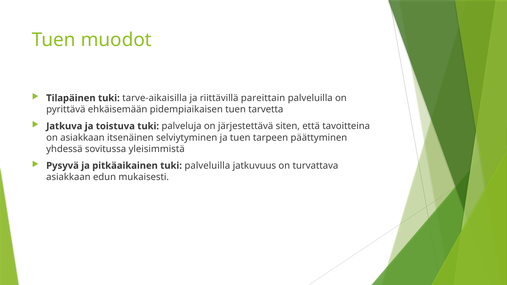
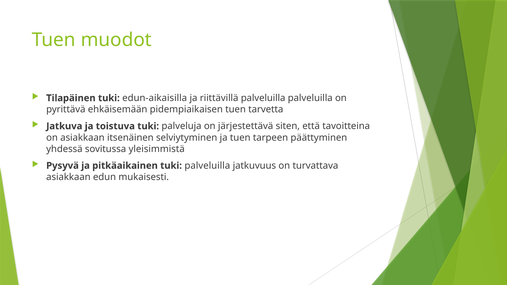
tarve-aikaisilla: tarve-aikaisilla -> edun-aikaisilla (155, 98)
riittävillä pareittain: pareittain -> palveluilla (263, 98)
